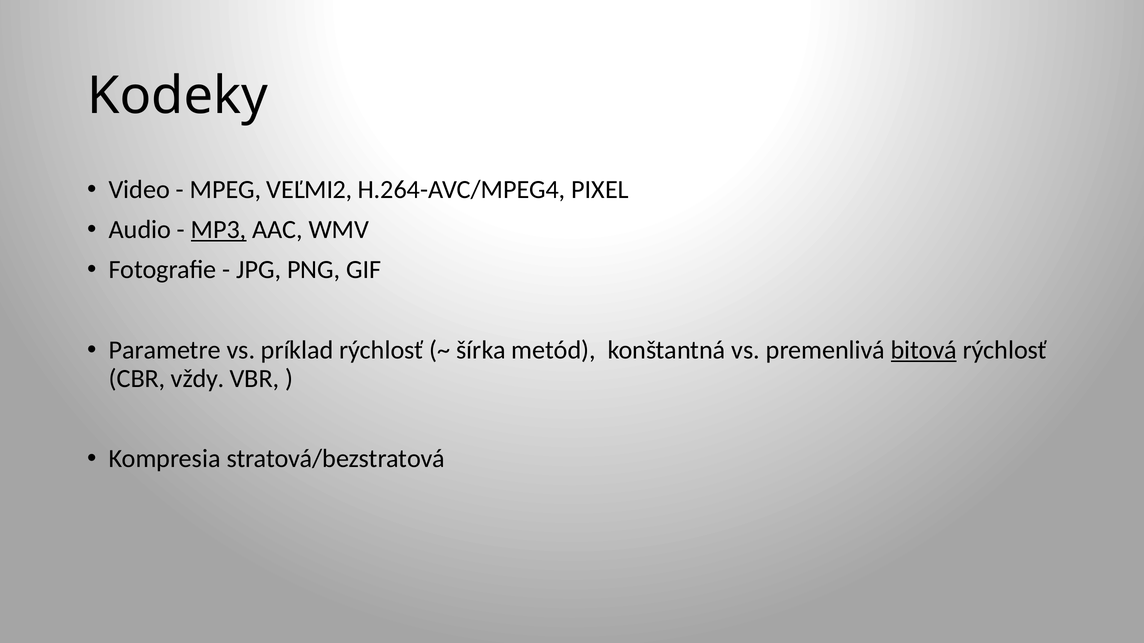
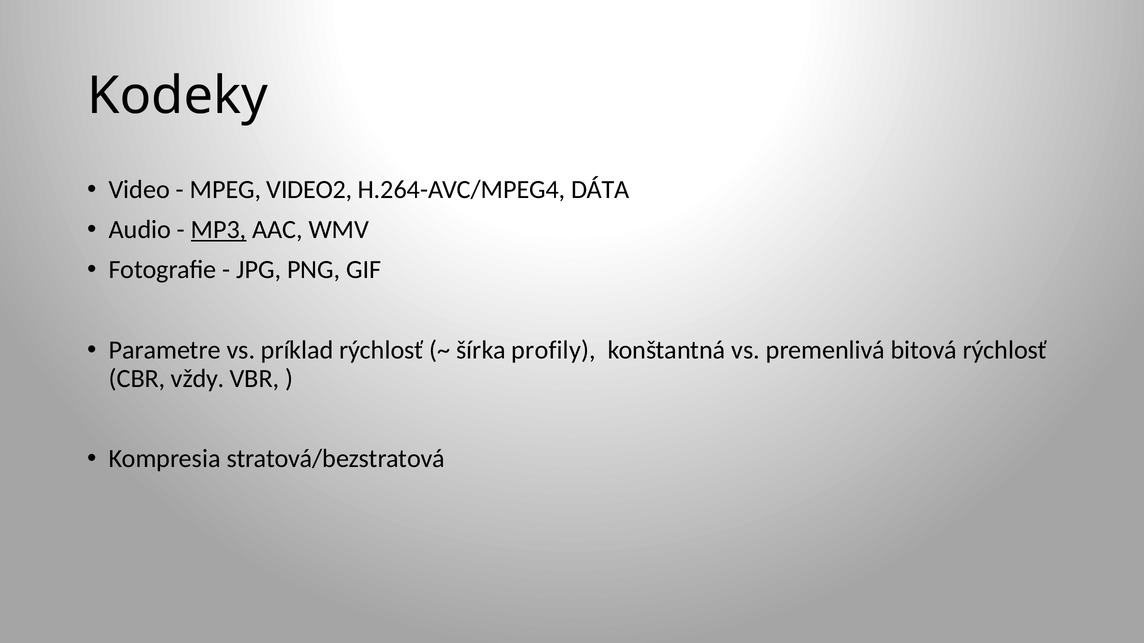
VEĽMI2: VEĽMI2 -> VIDEO2 (309, 190)
PIXEL: PIXEL -> DÁTA (600, 190)
metód: metód -> profily (554, 350)
bitová underline: present -> none (924, 350)
